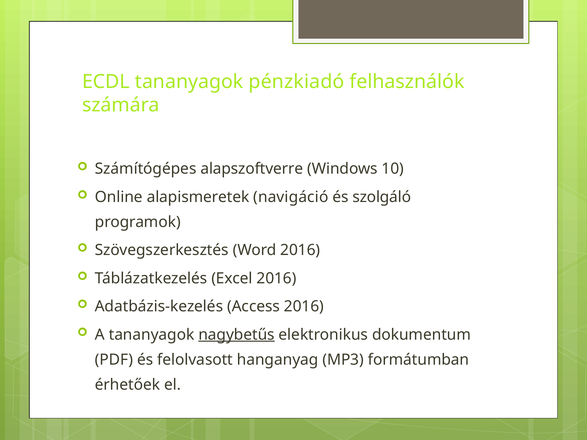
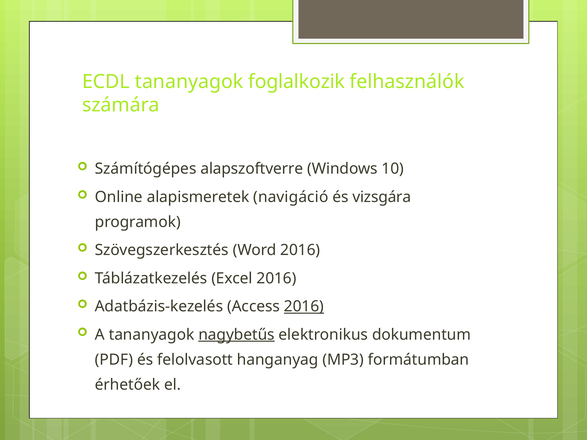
pénzkiadó: pénzkiadó -> foglalkozik (297, 82)
szolgáló: szolgáló -> vizsgára (382, 197)
2016 underline: none -> present (304, 307)
